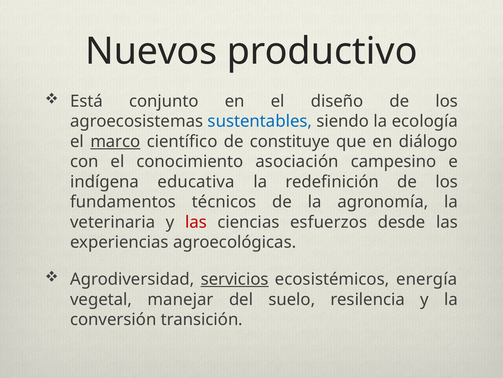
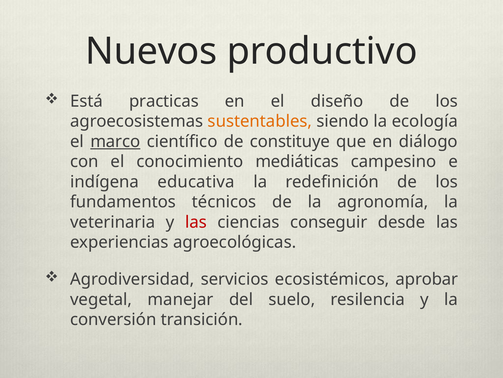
conjunto: conjunto -> practicas (164, 101)
sustentables colour: blue -> orange (260, 121)
asociación: asociación -> mediáticas (297, 161)
esfuerzos: esfuerzos -> conseguir (329, 222)
servicios underline: present -> none (235, 279)
energía: energía -> aprobar (427, 279)
